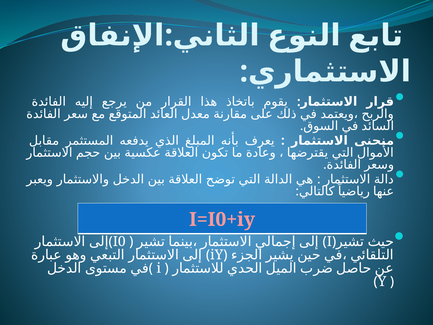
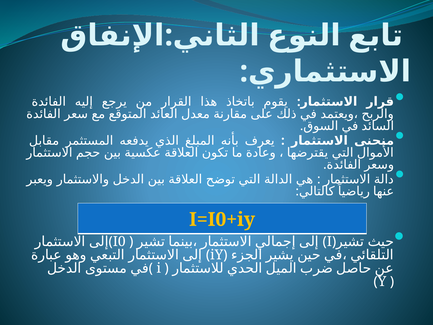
I=I0+iy colour: pink -> yellow (222, 219)
